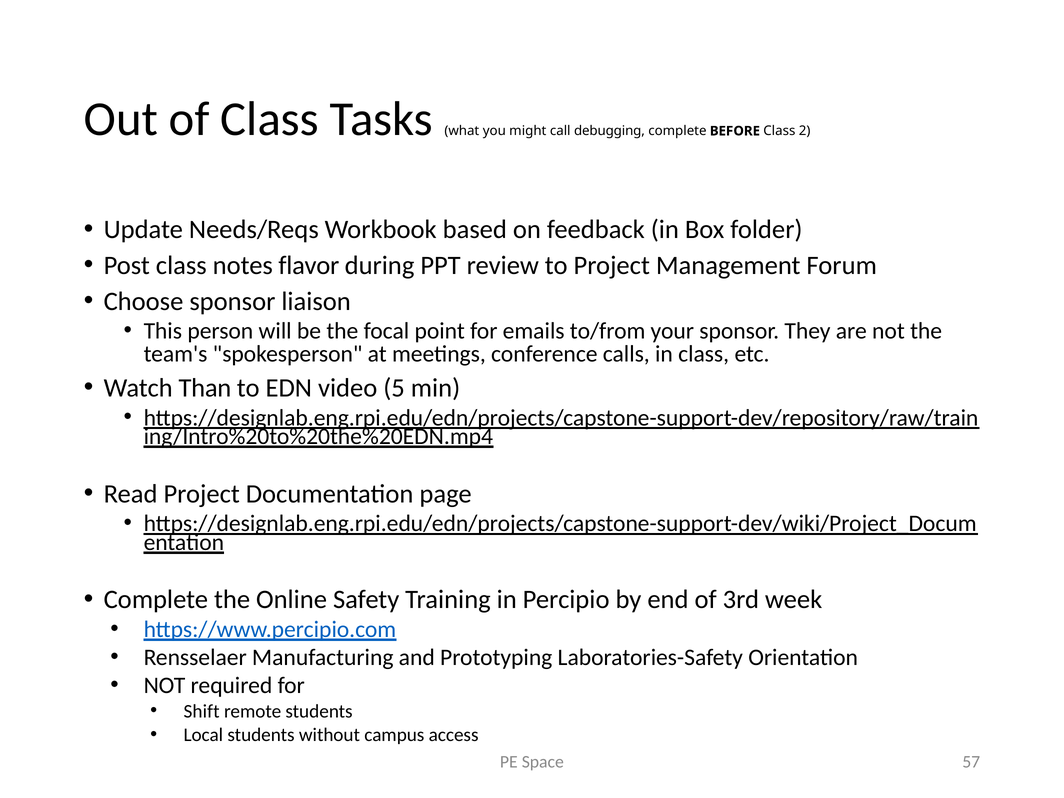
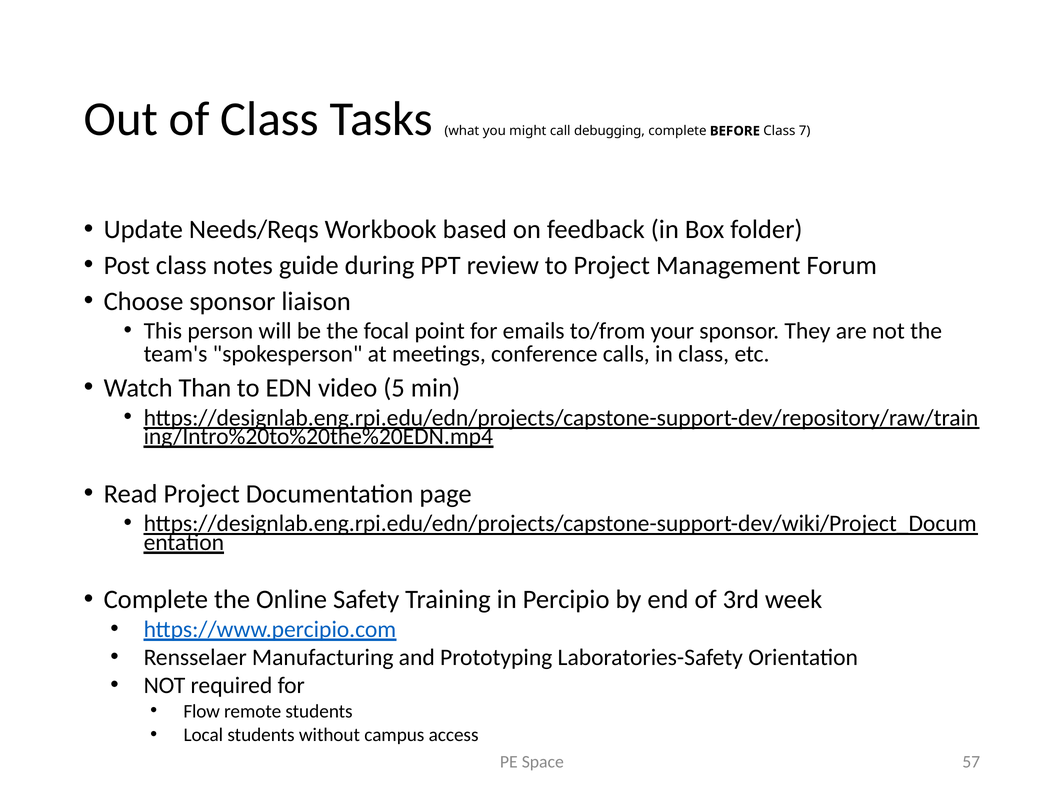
2: 2 -> 7 (805, 131)
flavor: flavor -> guide (309, 265)
Shift: Shift -> Flow (202, 711)
